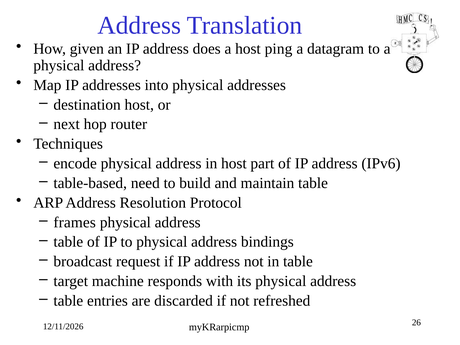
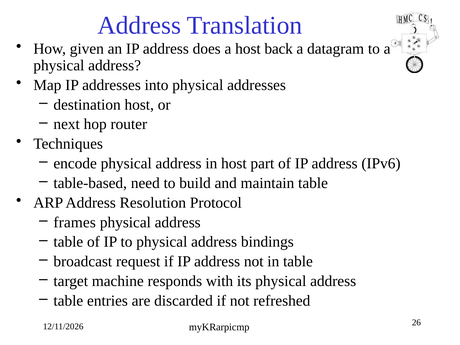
ping: ping -> back (279, 49)
